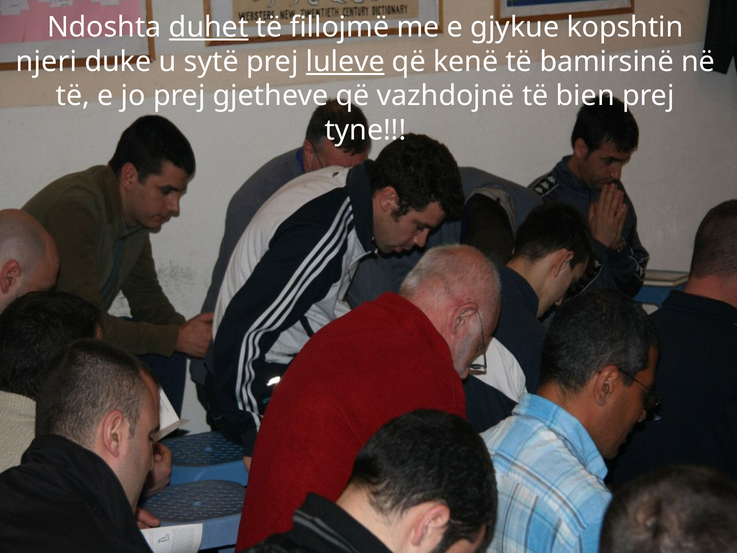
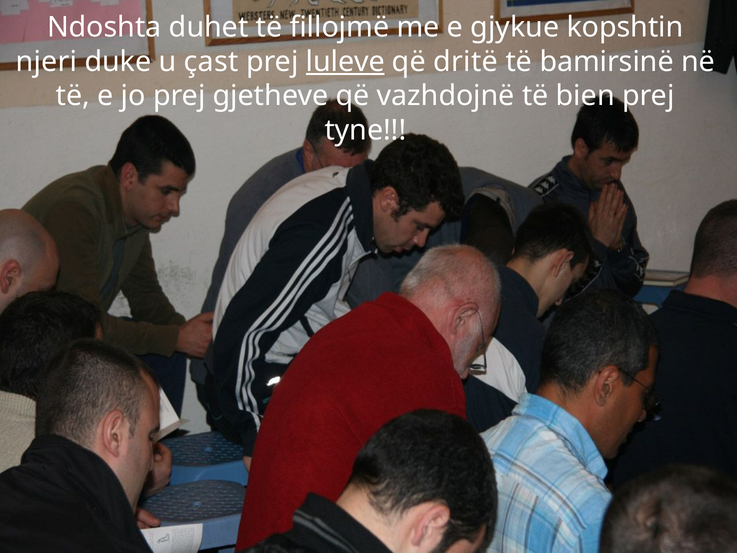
duhet underline: present -> none (209, 27)
sytë: sytë -> çast (211, 62)
kenë: kenë -> dritë (466, 62)
